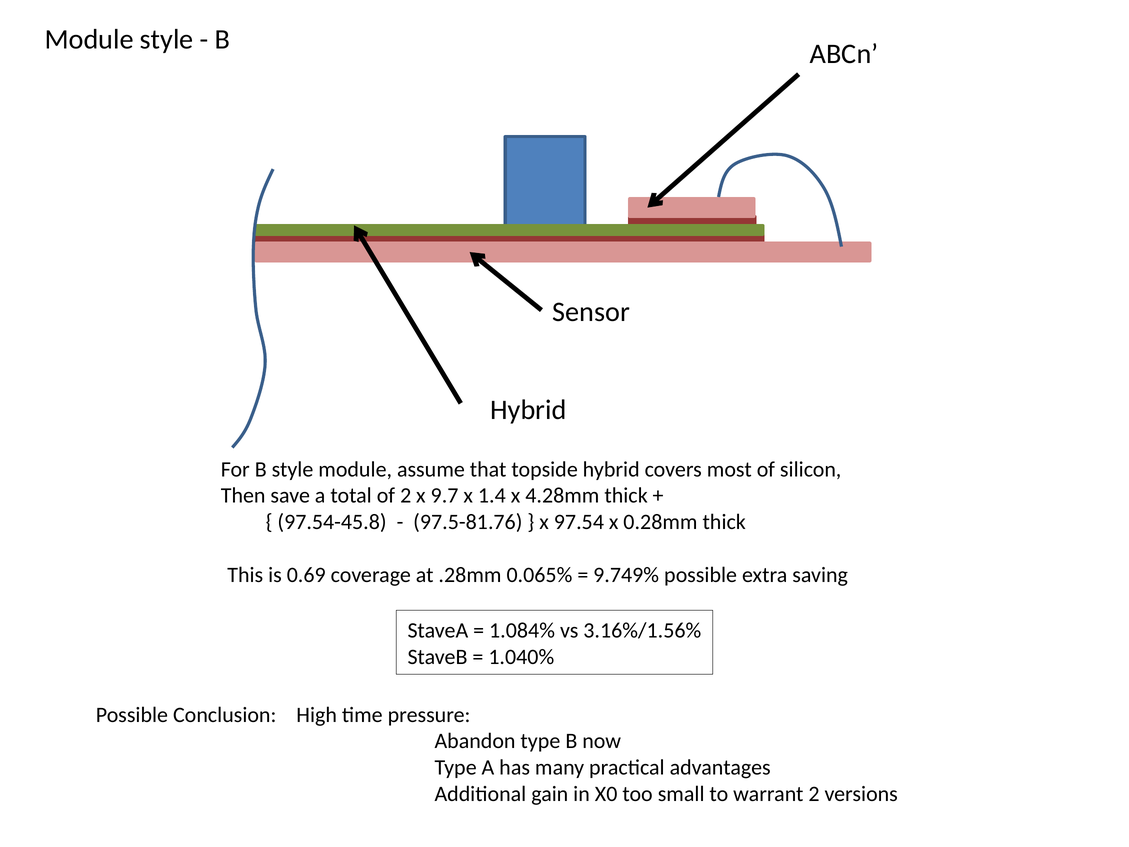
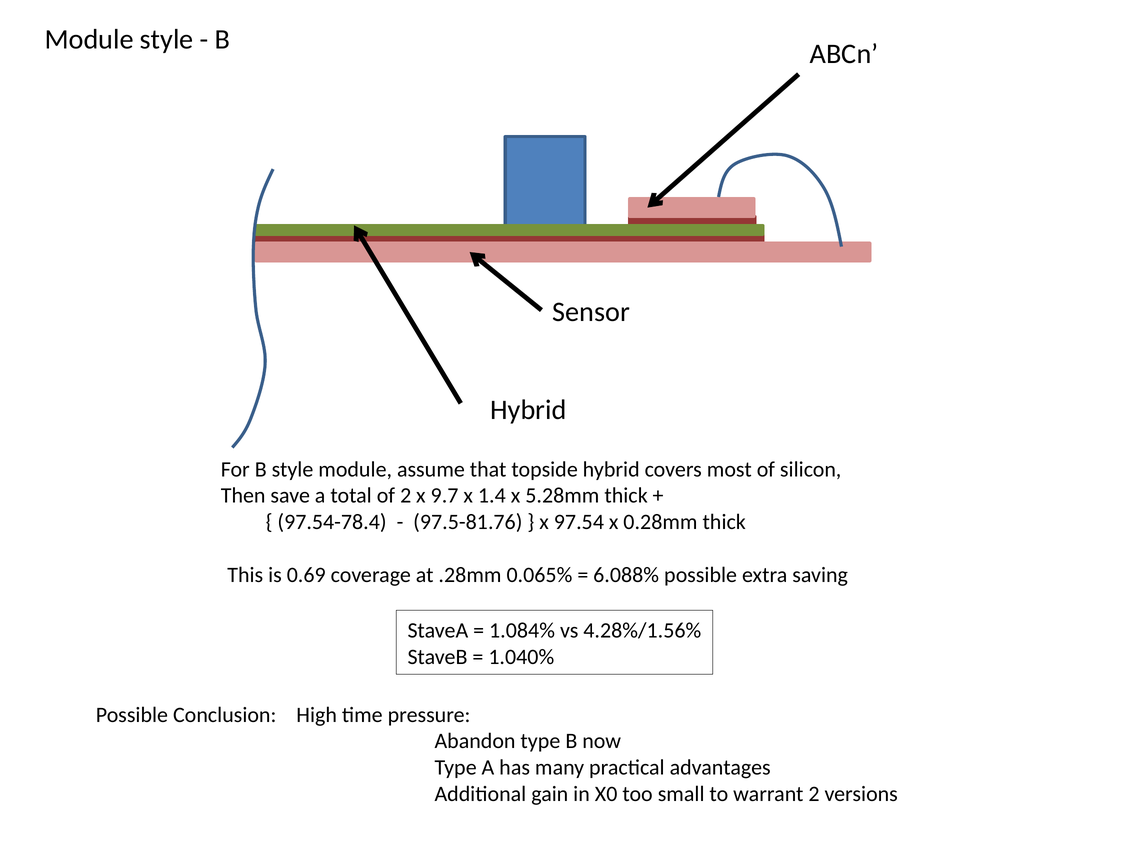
4.28mm: 4.28mm -> 5.28mm (562, 496)
97.54-45.8: 97.54-45.8 -> 97.54-78.4 (332, 522)
9.749%: 9.749% -> 6.088% (626, 575)
3.16%/1.56%: 3.16%/1.56% -> 4.28%/1.56% (642, 630)
